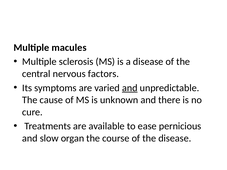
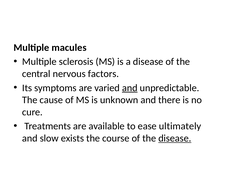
pernicious: pernicious -> ultimately (180, 126)
organ: organ -> exists (72, 138)
disease underline: none -> present (175, 138)
